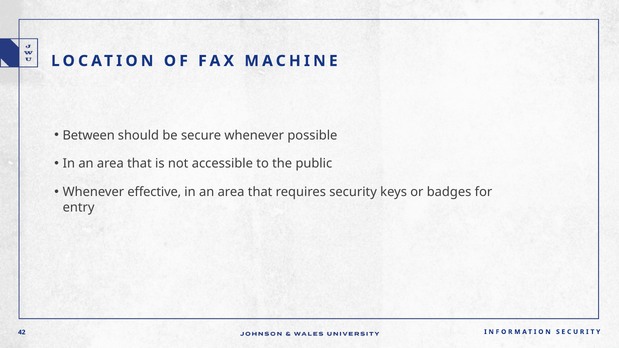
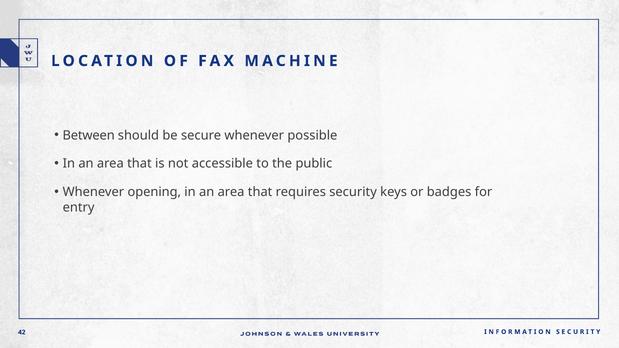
effective: effective -> opening (154, 192)
